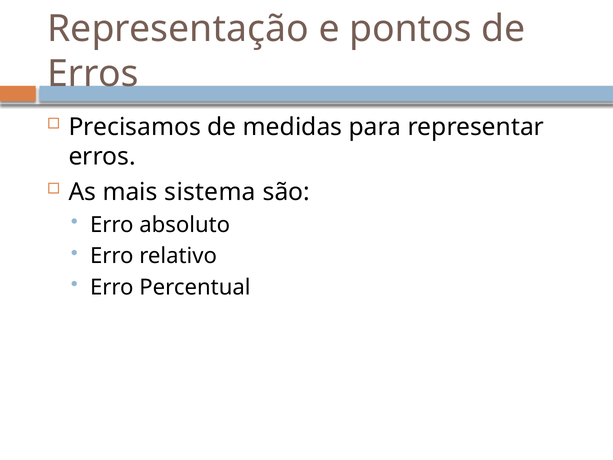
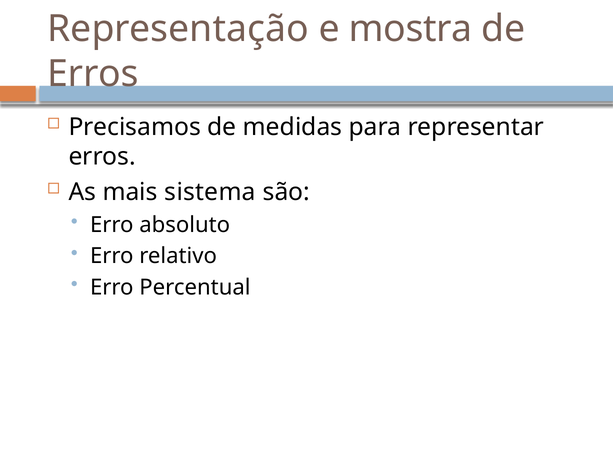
pontos: pontos -> mostra (411, 29)
